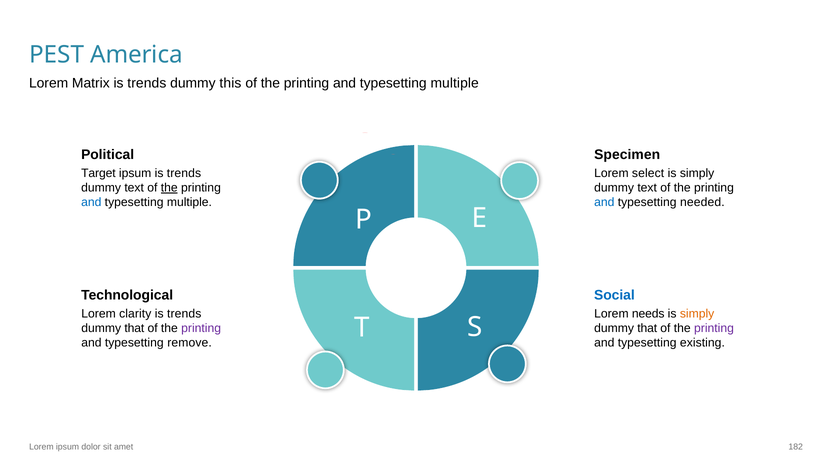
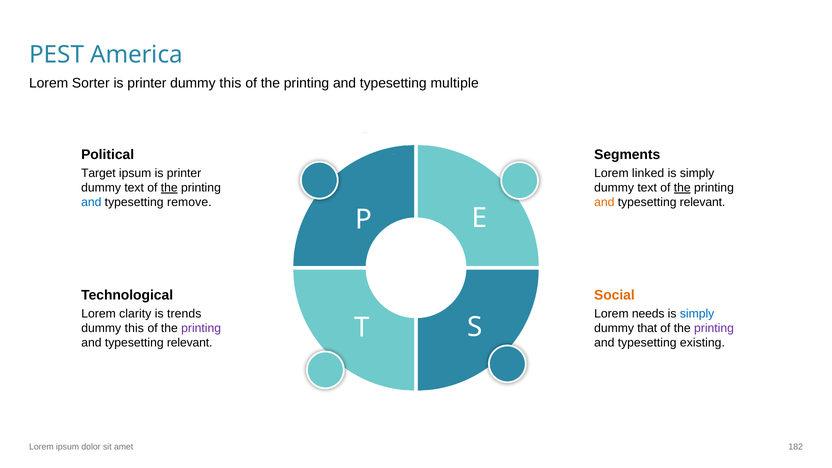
Matrix: Matrix -> Sorter (91, 83)
trends: trends -> printer (147, 83)
Specimen: Specimen -> Segments (627, 154)
ipsum is trends: trends -> printer (184, 173)
select: select -> linked (648, 173)
the underline: none -> present (682, 188)
multiple: multiple -> remove (189, 202)
and colour: blue -> orange (604, 202)
needed: needed -> relevant (703, 202)
Social colour: blue -> orange (614, 295)
simply colour: orange -> blue (697, 314)
that: that -> this (134, 328)
remove: remove -> relevant (190, 343)
